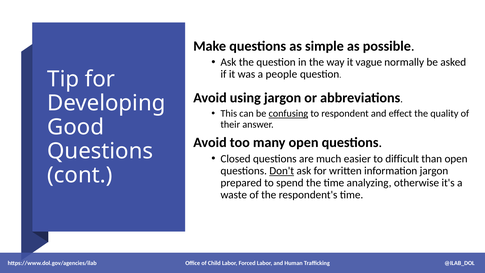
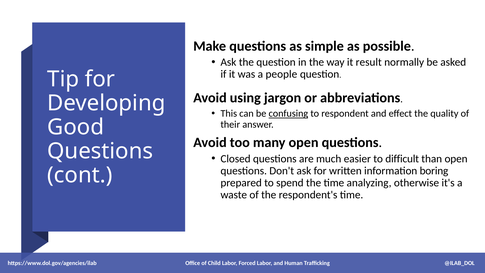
vague: vague -> result (369, 62)
Don't underline: present -> none (282, 171)
information jargon: jargon -> boring (434, 171)
